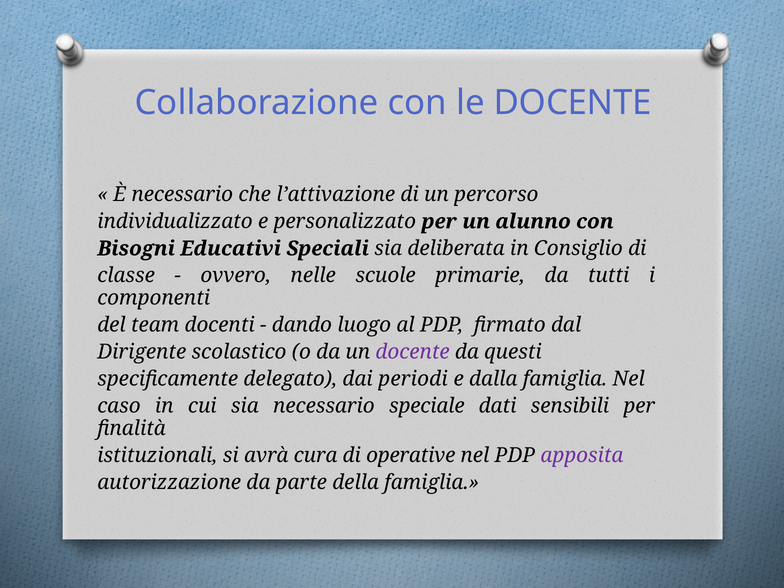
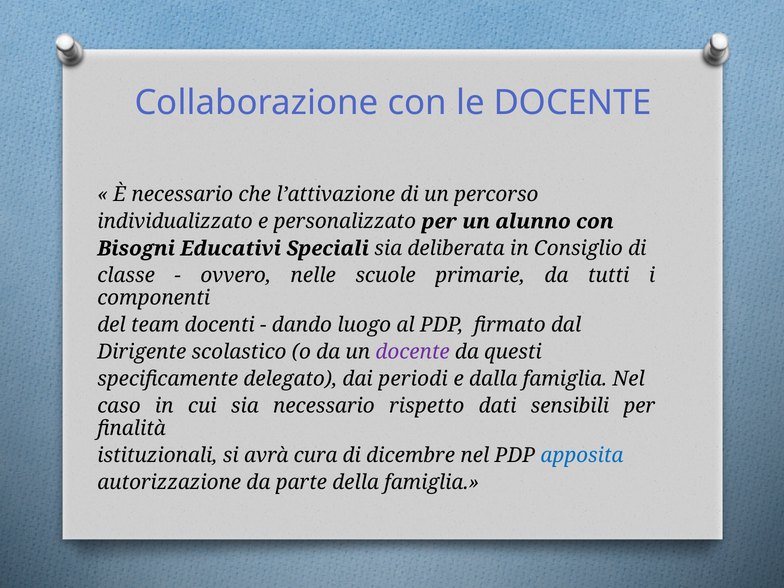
speciale: speciale -> rispetto (427, 406)
operative: operative -> dicembre (411, 455)
apposita colour: purple -> blue (582, 455)
